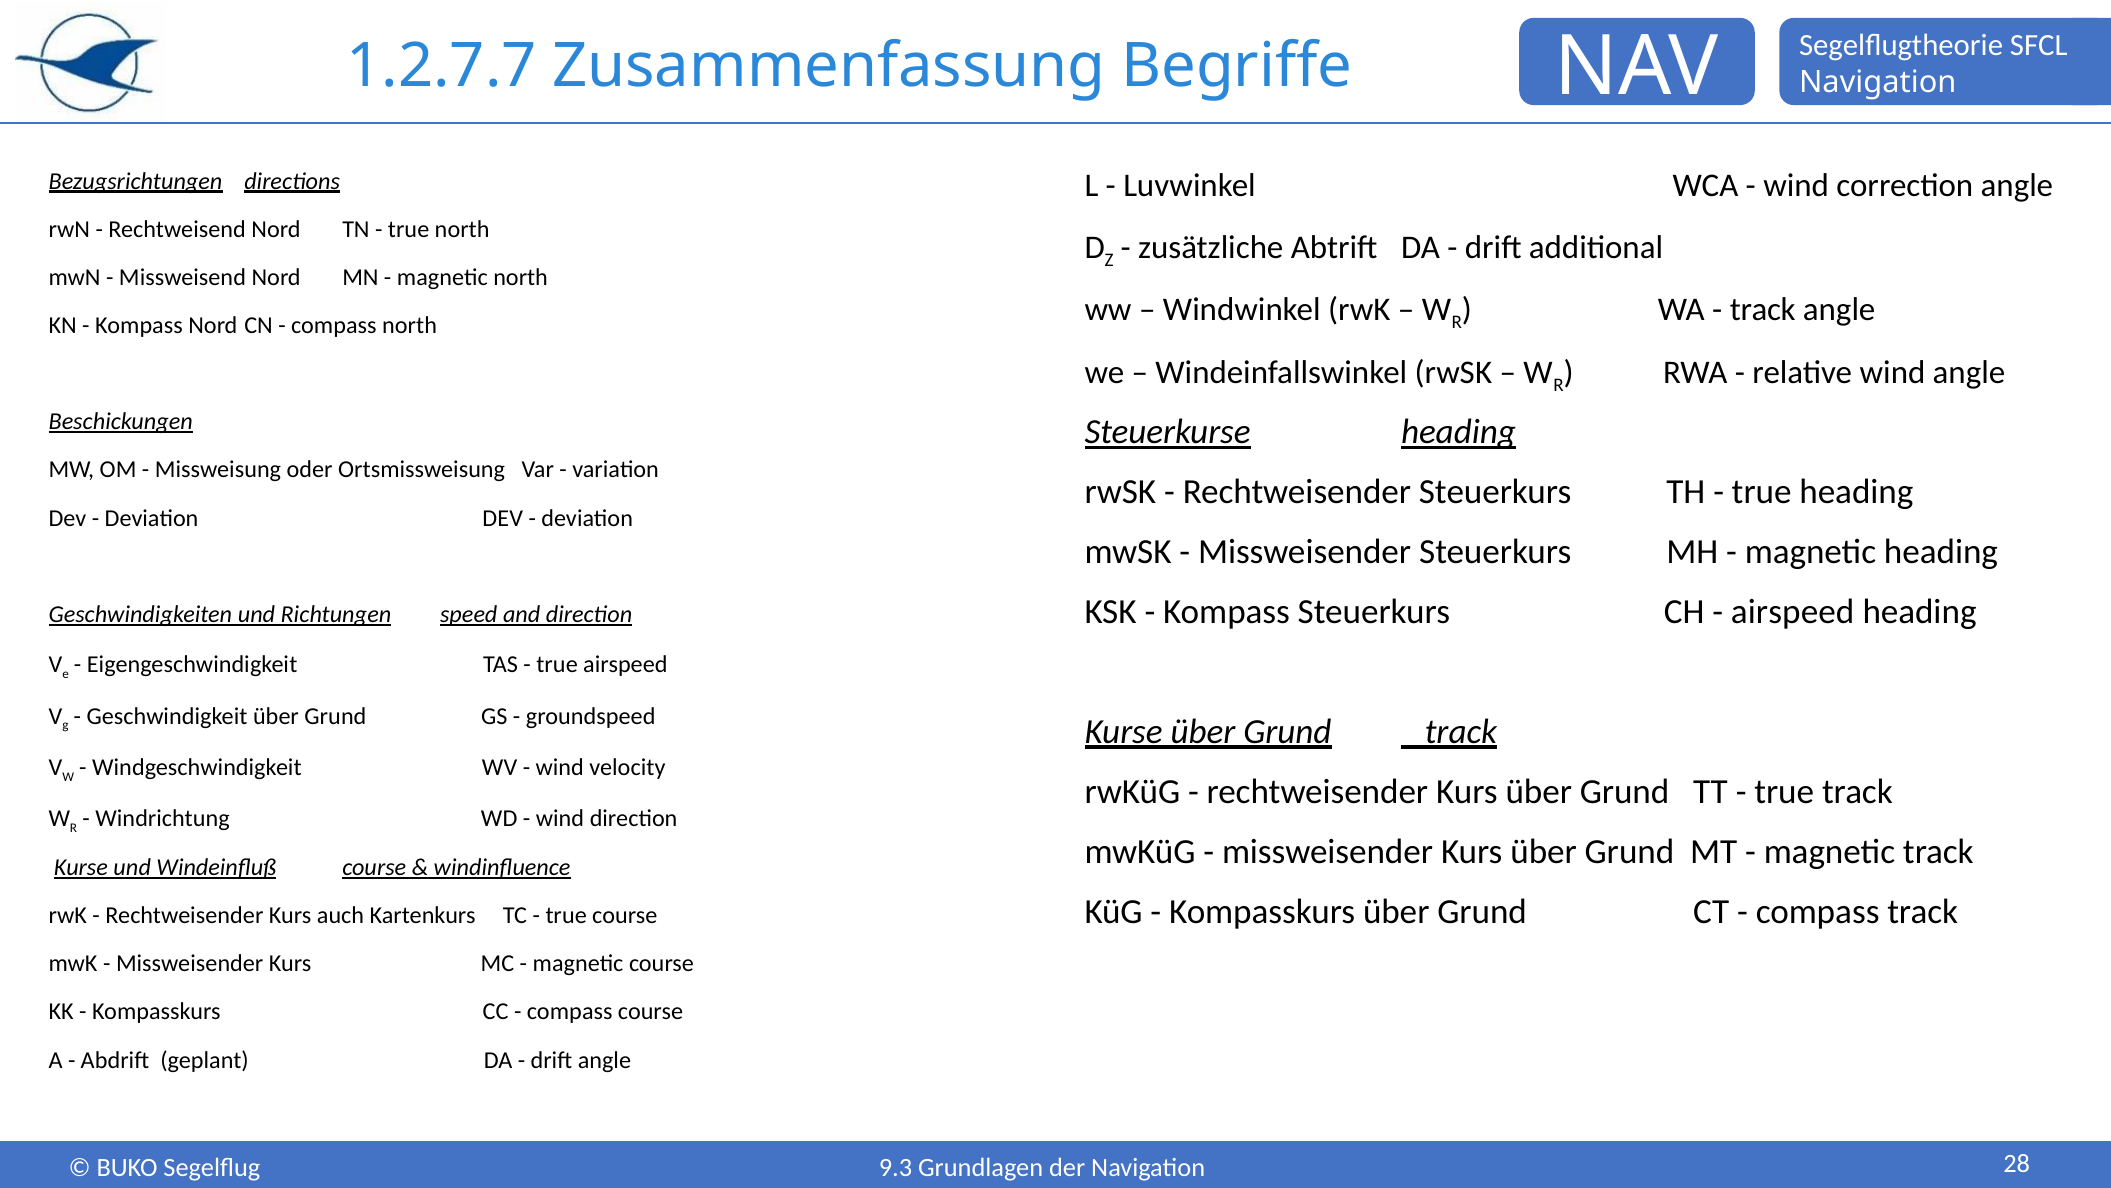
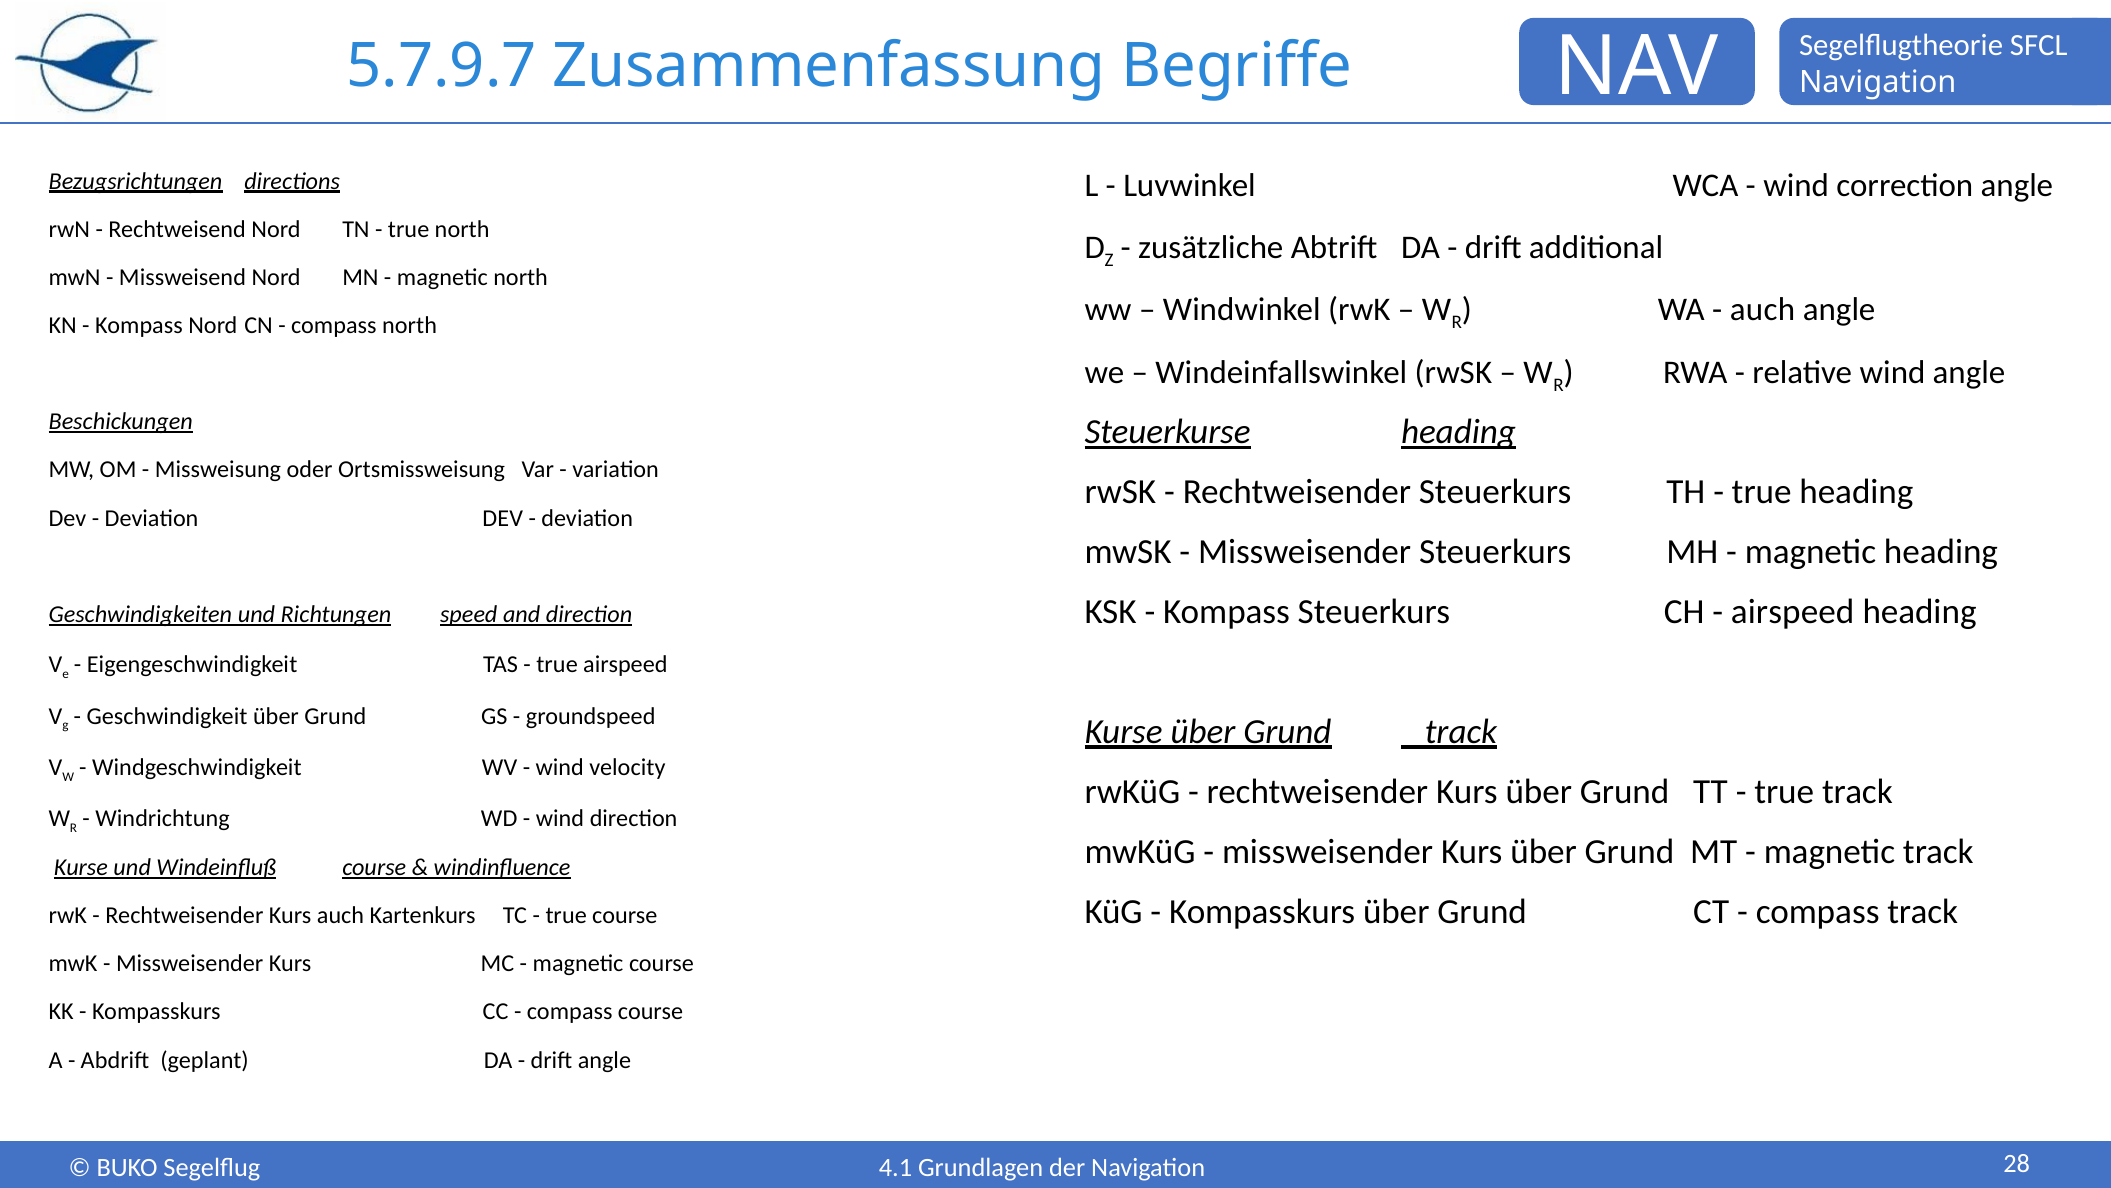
1.2.7.7: 1.2.7.7 -> 5.7.9.7 (442, 66)
track: track -> auch (1762, 310)
9.3: 9.3 -> 4.1 (896, 1168)
